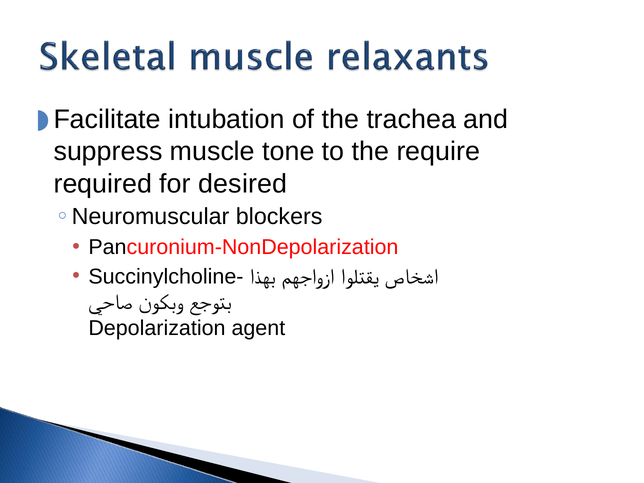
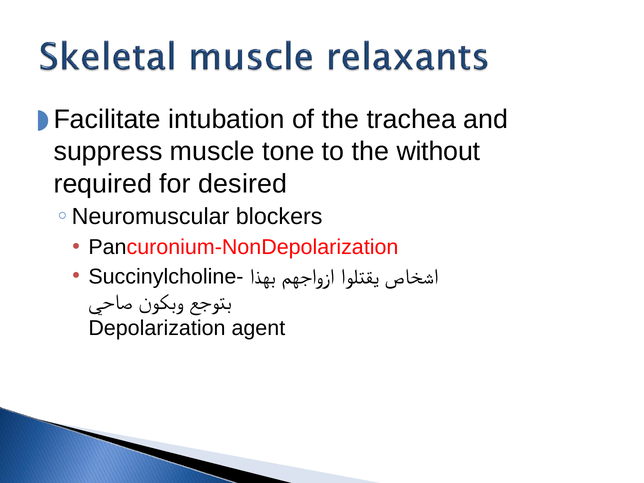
require: require -> without (438, 152)
